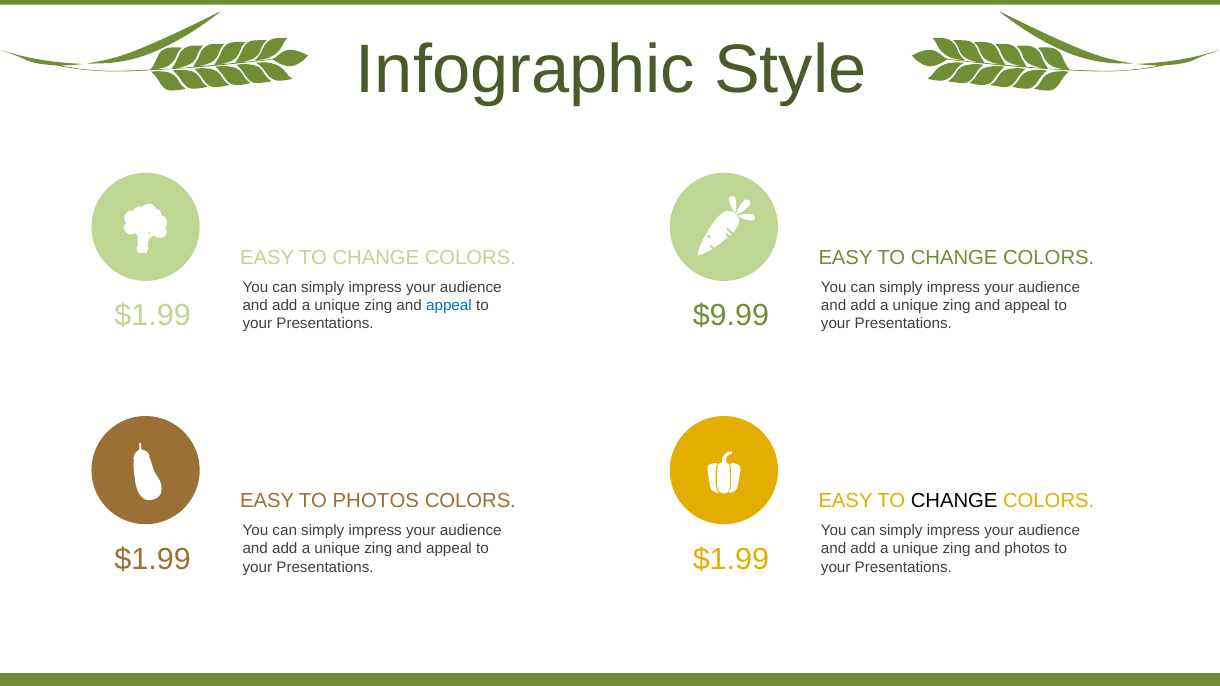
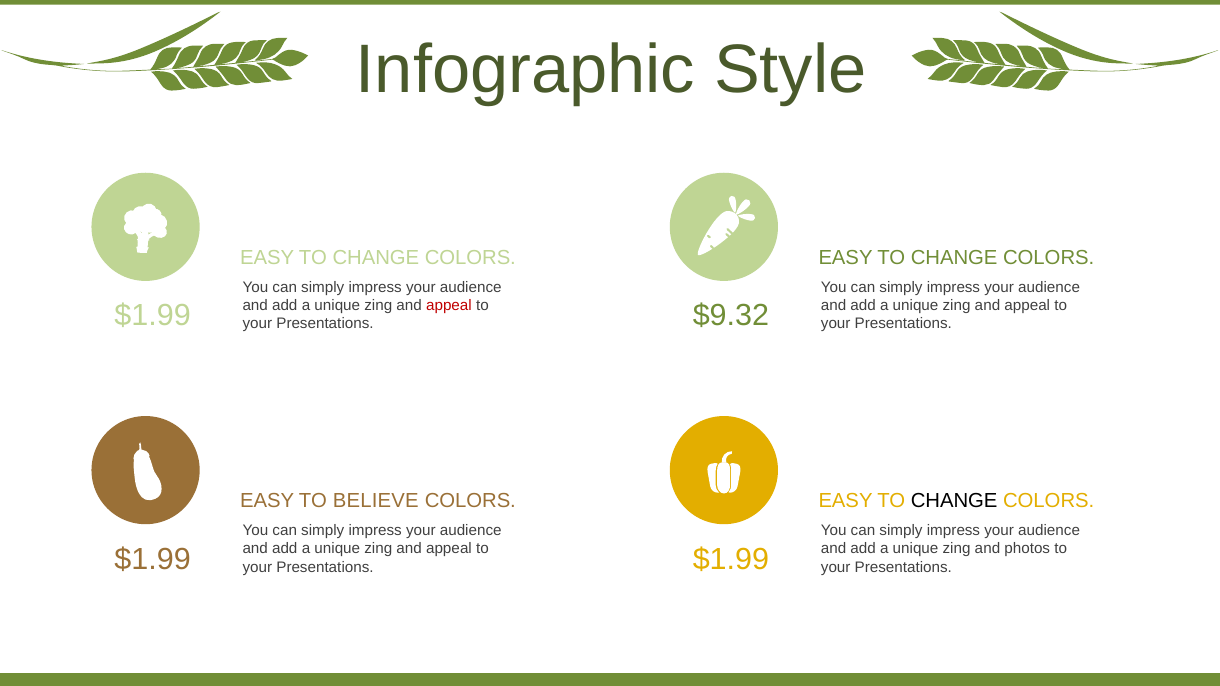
appeal colour: blue -> red (449, 306)
$9.99: $9.99 -> $9.32 (731, 316)
TO PHOTOS: PHOTOS -> BELIEVE (376, 501)
